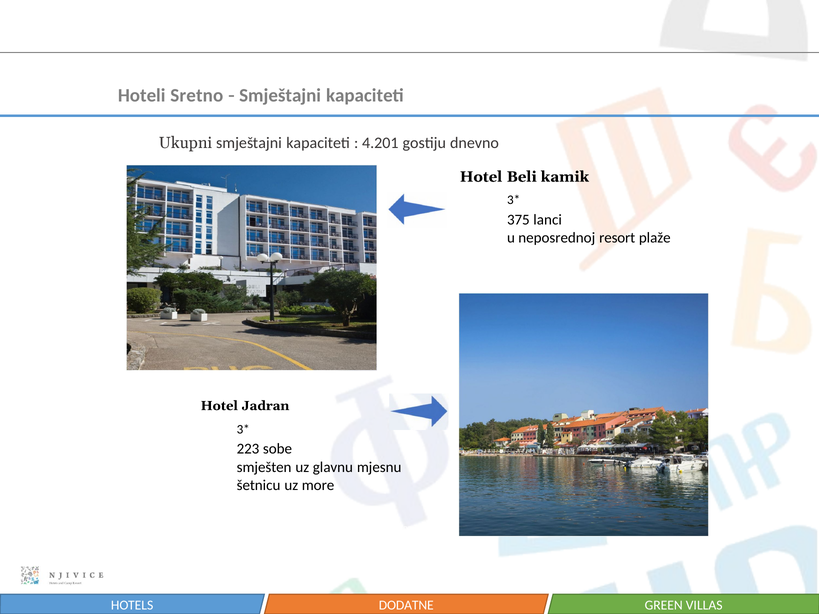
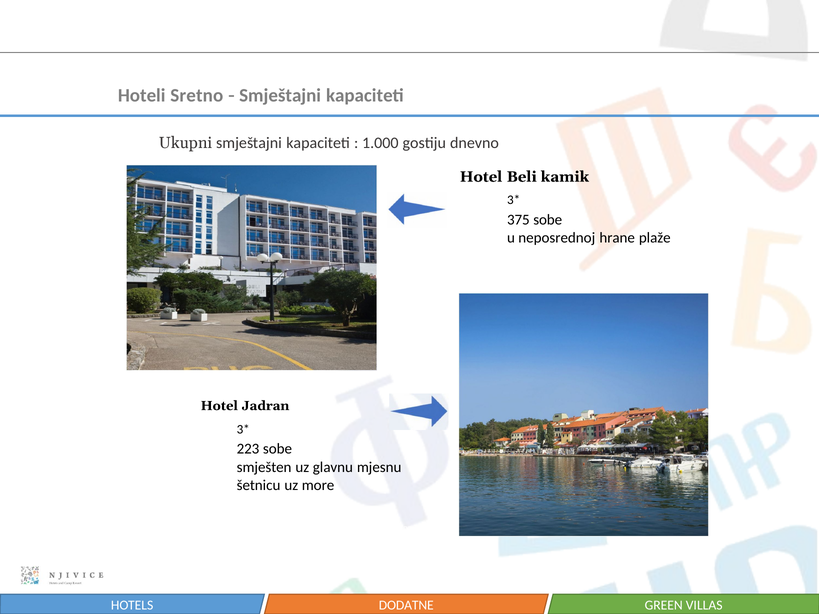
4.201: 4.201 -> 1.000 (380, 143)
375 lanci: lanci -> sobe (548, 220)
resort: resort -> hrane (617, 238)
